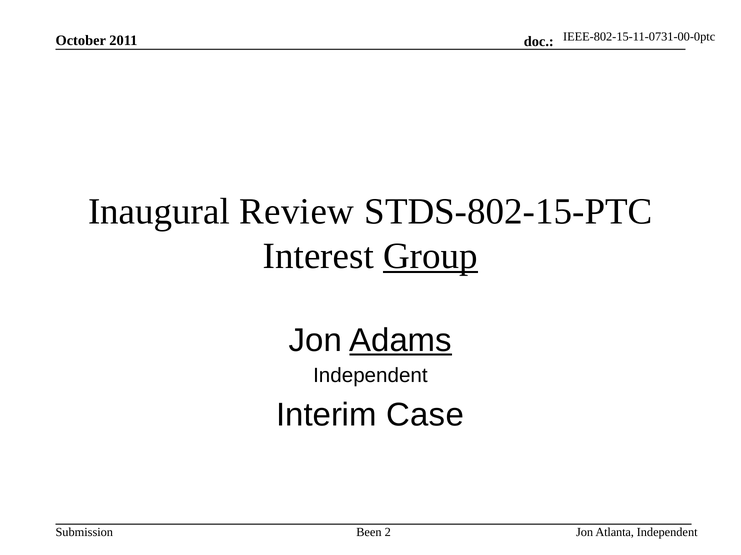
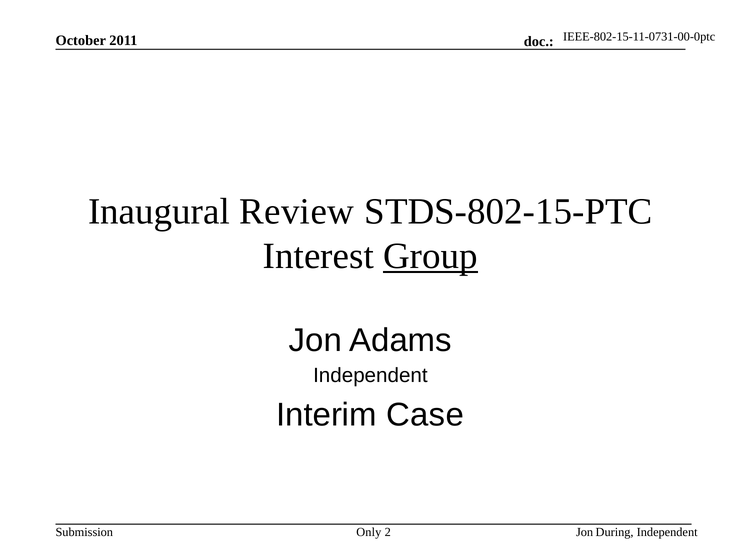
Adams underline: present -> none (401, 341)
Atlanta: Atlanta -> During (615, 533)
Been: Been -> Only (369, 533)
